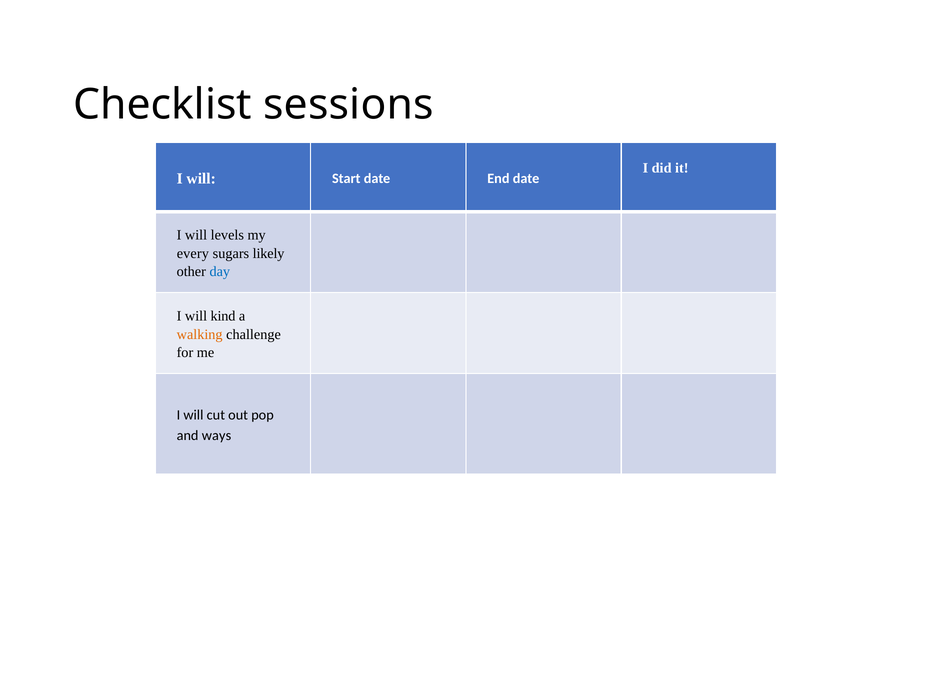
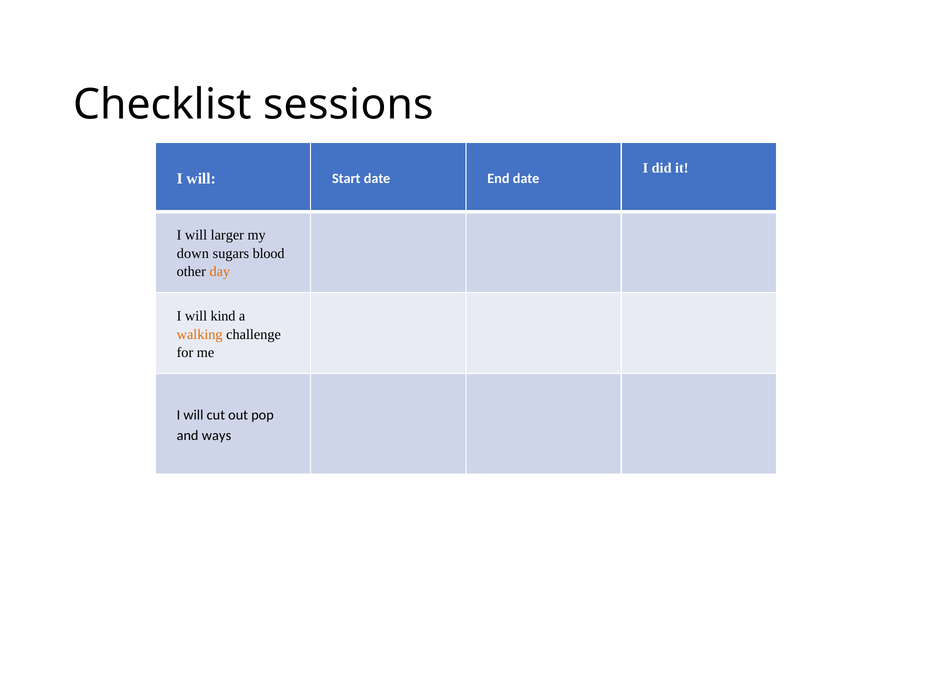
levels: levels -> larger (227, 235)
every: every -> down (193, 253)
likely: likely -> blood (269, 253)
day colour: blue -> orange (220, 272)
